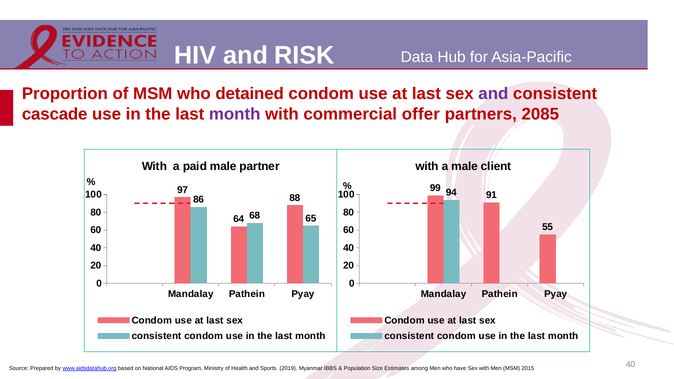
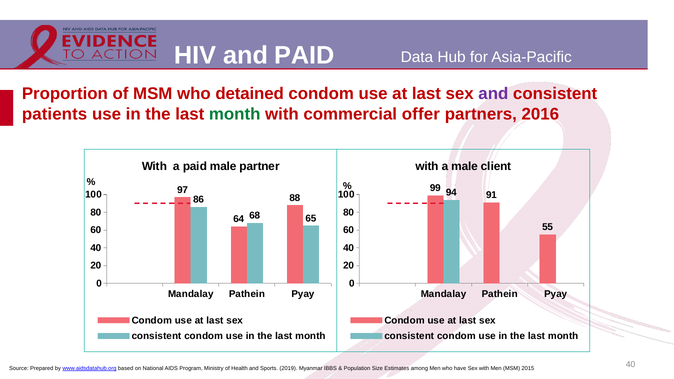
and RISK: RISK -> PAID (304, 55)
cascade: cascade -> patients (55, 114)
month colour: purple -> green (235, 114)
2085: 2085 -> 2016 (540, 114)
